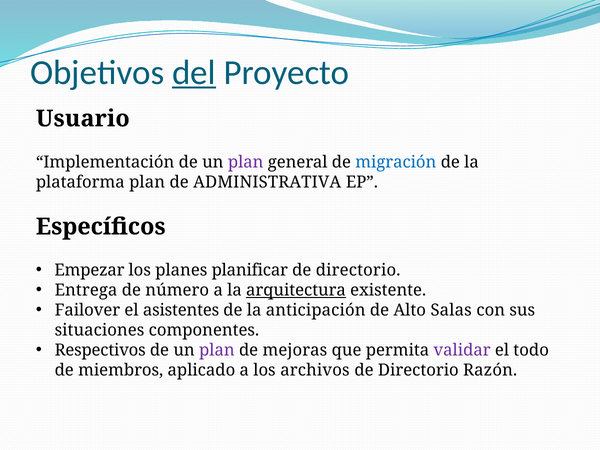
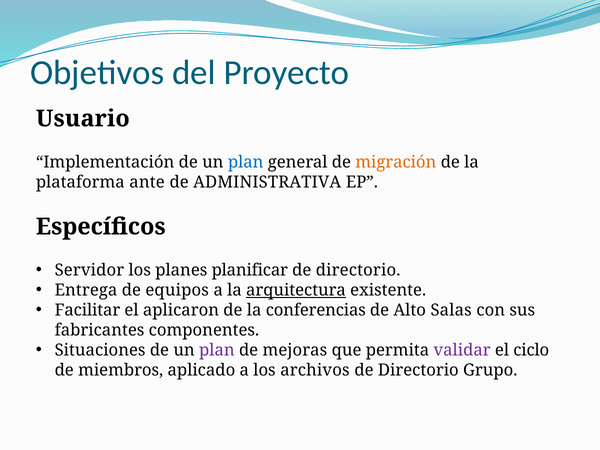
del underline: present -> none (194, 73)
plan colour: purple -> blue (246, 162)
migración colour: blue -> orange (396, 162)
plataforma plan: plan -> ante (147, 182)
Empezar: Empezar -> Servidor (89, 270)
número: número -> equipos (177, 290)
Failover: Failover -> Facilitar (87, 310)
asistentes: asistentes -> aplicaron (181, 310)
anticipación: anticipación -> conferencias (316, 310)
situaciones: situaciones -> fabricantes (99, 330)
Respectivos: Respectivos -> Situaciones (100, 350)
todo: todo -> ciclo (531, 350)
Razón: Razón -> Grupo (490, 370)
